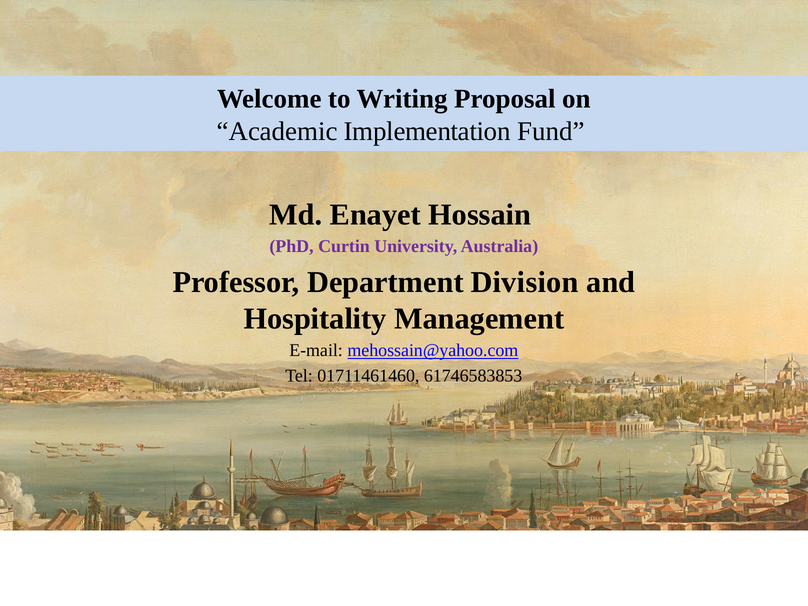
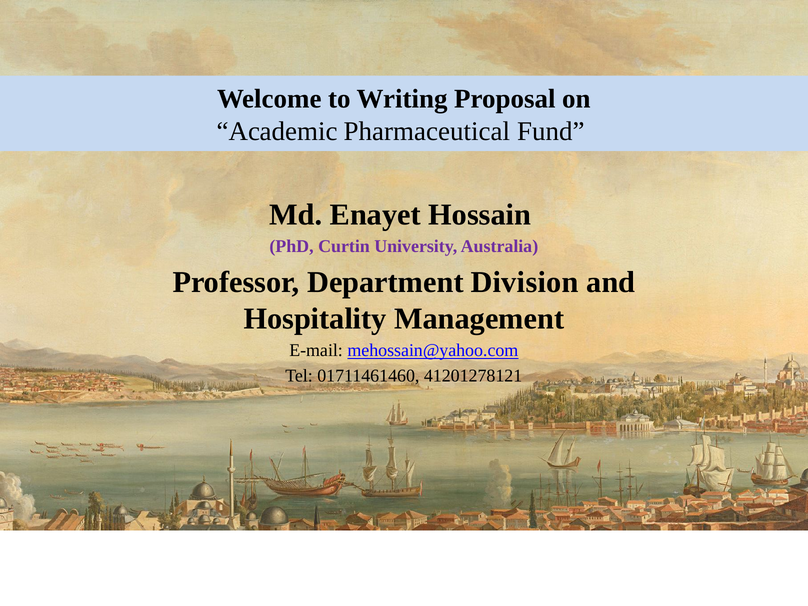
Implementation: Implementation -> Pharmaceutical (427, 131)
61746583853: 61746583853 -> 41201278121 (473, 376)
